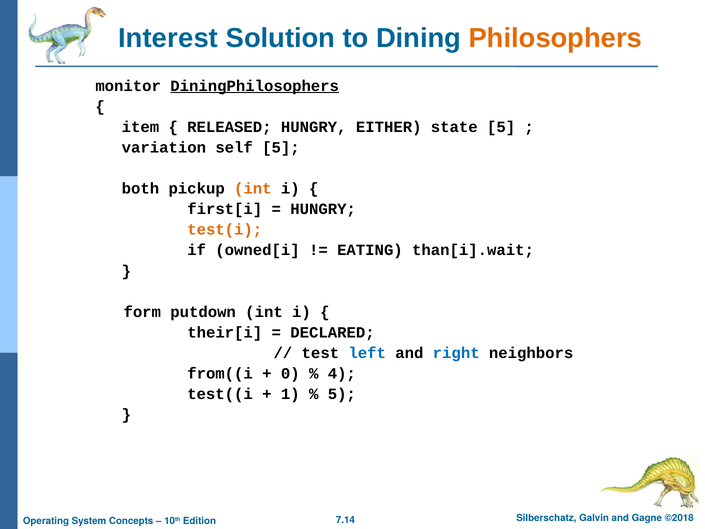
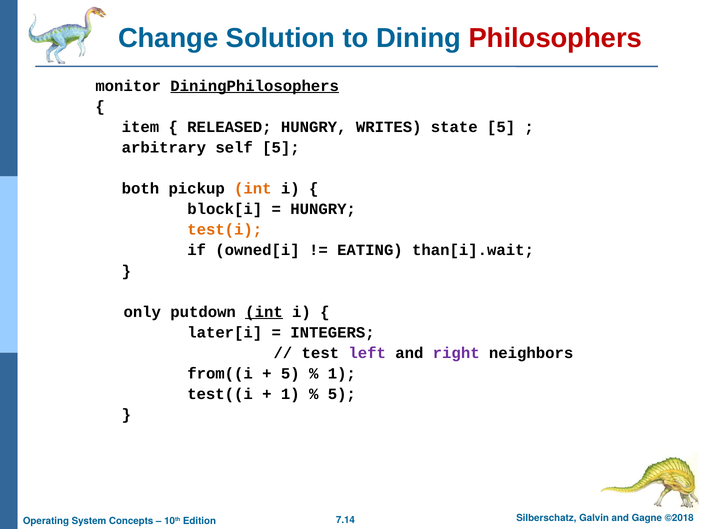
Interest: Interest -> Change (168, 38)
Philosophers colour: orange -> red (555, 38)
EITHER: EITHER -> WRITES (389, 127)
variation: variation -> arbitrary (164, 148)
first[i: first[i -> block[i (225, 209)
form: form -> only (142, 312)
int underline: none -> present (264, 312)
their[i: their[i -> later[i (225, 332)
DECLARED: DECLARED -> INTEGERS (332, 332)
left colour: blue -> purple (367, 353)
right colour: blue -> purple (456, 353)
0: 0 -> 5 (290, 373)
4: 4 -> 1 (342, 373)
